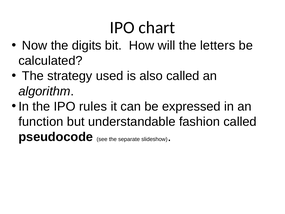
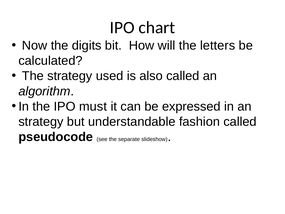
rules: rules -> must (93, 106)
function: function -> strategy (41, 122)
